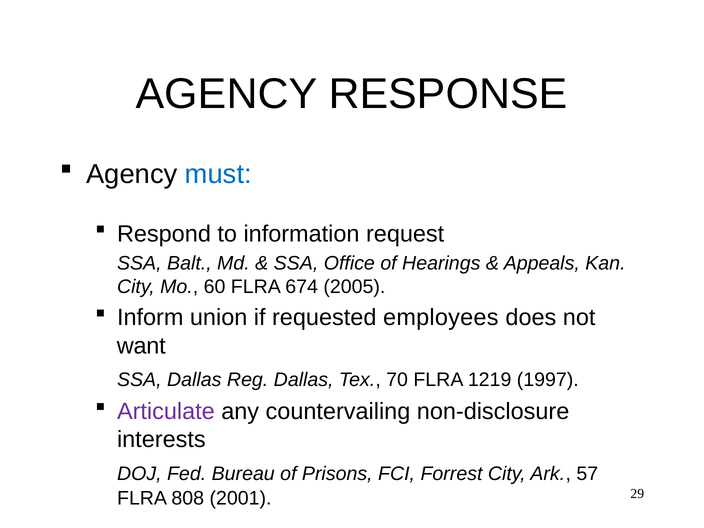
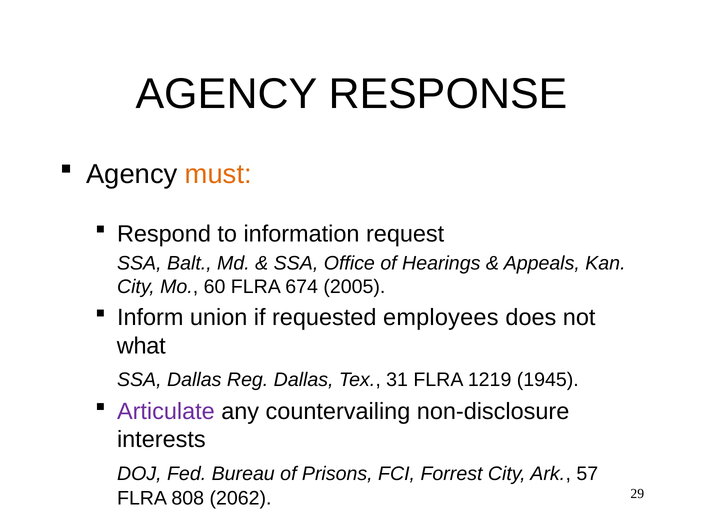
must colour: blue -> orange (218, 174)
want: want -> what (141, 346)
70: 70 -> 31 (397, 380)
1997: 1997 -> 1945 (548, 380)
2001: 2001 -> 2062 (241, 498)
